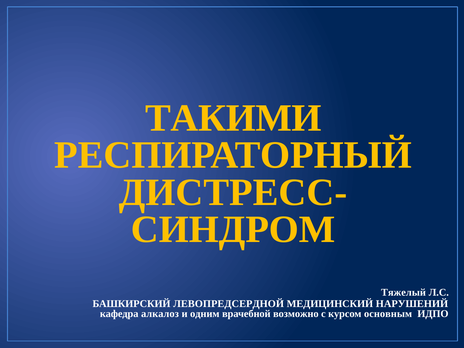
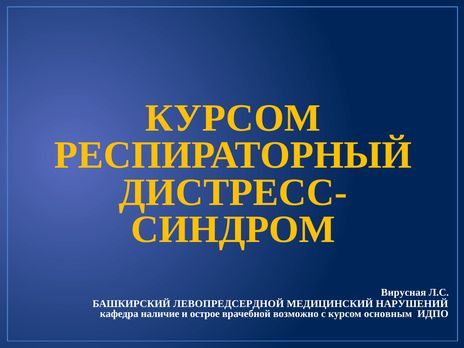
ТАКИМИ: ТАКИМИ -> КУРСОМ (233, 118)
Тяжелый: Тяжелый -> Вирусная (404, 292)
алкалоз: алкалоз -> наличие (160, 314)
одним: одним -> острое (205, 314)
